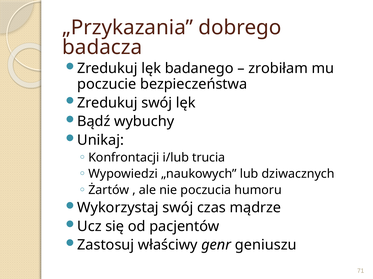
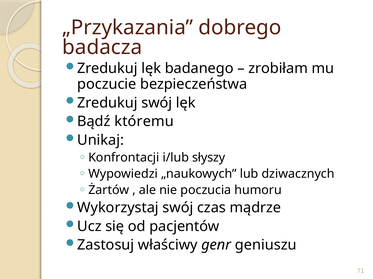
wybuchy: wybuchy -> któremu (144, 122)
trucia: trucia -> słyszy (209, 158)
